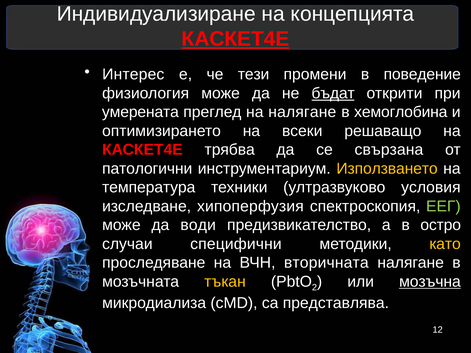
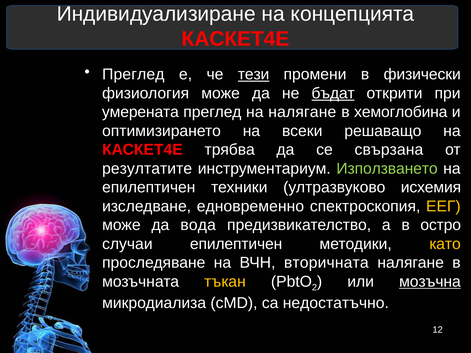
КАСКЕТ4Е underline: present -> none (235, 39)
Интерес: Интерес -> Преглед (133, 75)
тези underline: none -> present (254, 75)
поведение: поведение -> физически (422, 75)
патологични: патологични -> резултатите (147, 169)
Използването colour: yellow -> light green (387, 169)
температура: температура -> епилептичен (149, 188)
условия: условия -> исхемия (431, 188)
хипоперфузия: хипоперфузия -> едновременно (250, 206)
ЕЕГ colour: light green -> yellow (443, 206)
води: води -> вода (198, 225)
случаи специфични: специфични -> епилептичен (236, 244)
представлява: представлява -> недостатъчно (336, 303)
